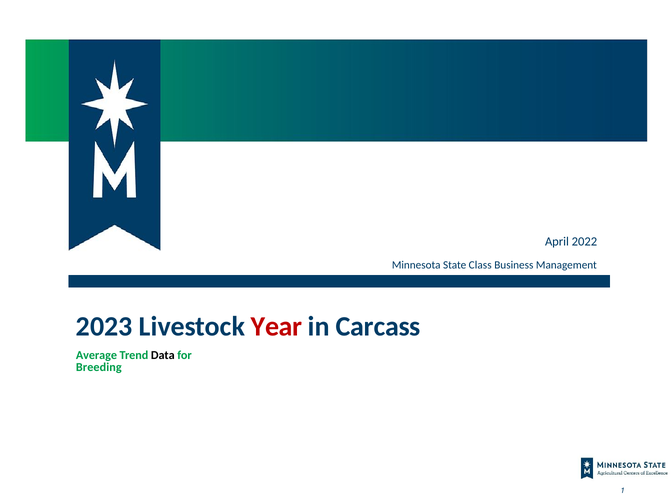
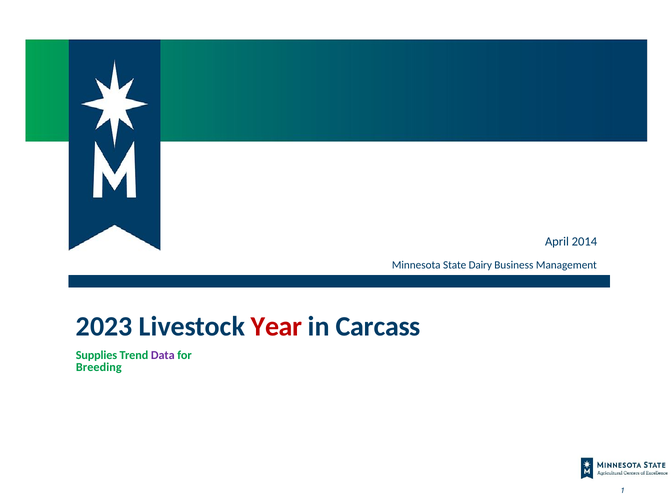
2022: 2022 -> 2014 (584, 241)
Class: Class -> Dairy (480, 265)
Average: Average -> Supplies (96, 355)
Data colour: black -> purple (163, 355)
